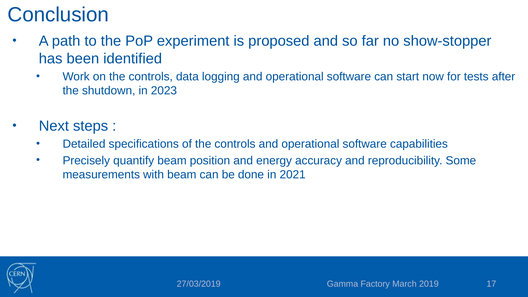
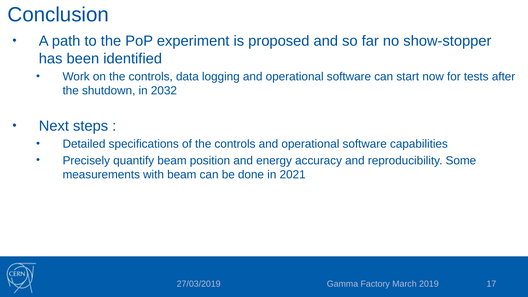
2023: 2023 -> 2032 (164, 91)
